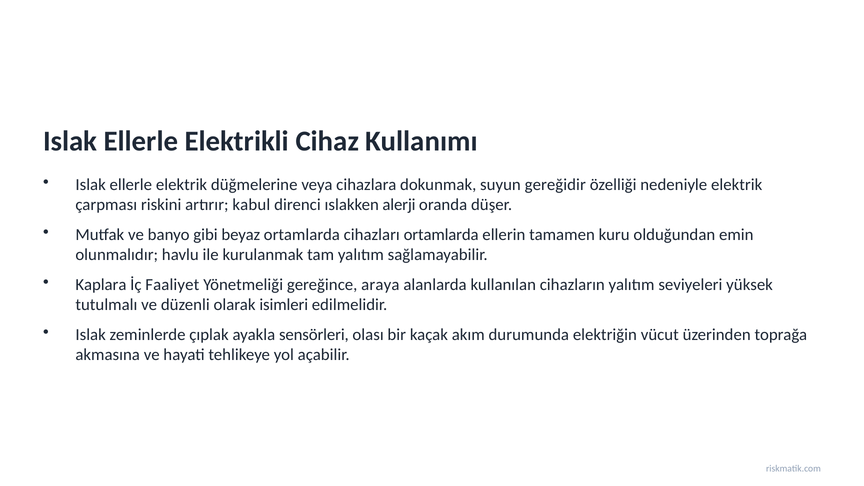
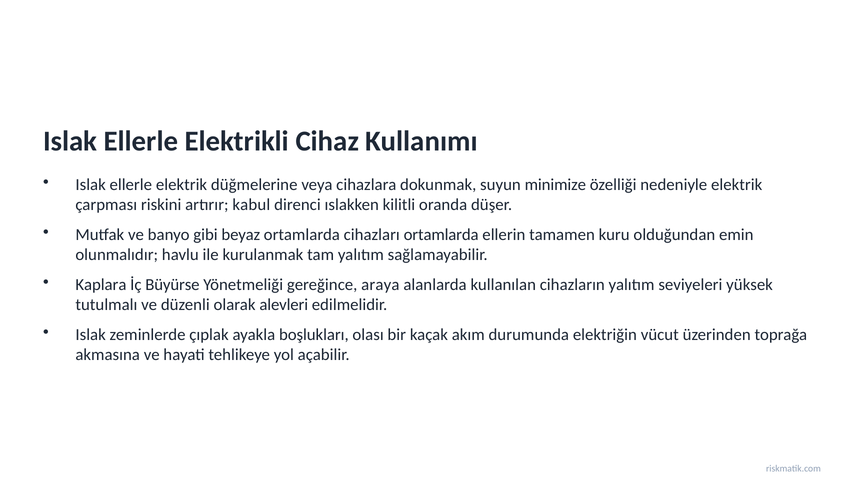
gereğidir: gereğidir -> minimize (555, 185)
alerji: alerji -> kilitli (399, 205)
Faaliyet: Faaliyet -> Büyürse (172, 285)
isimleri: isimleri -> alevleri (284, 305)
sensörleri: sensörleri -> boşlukları (314, 335)
